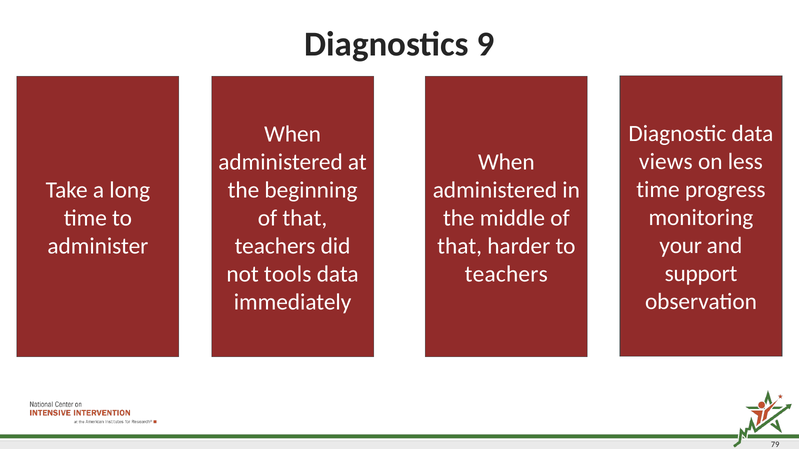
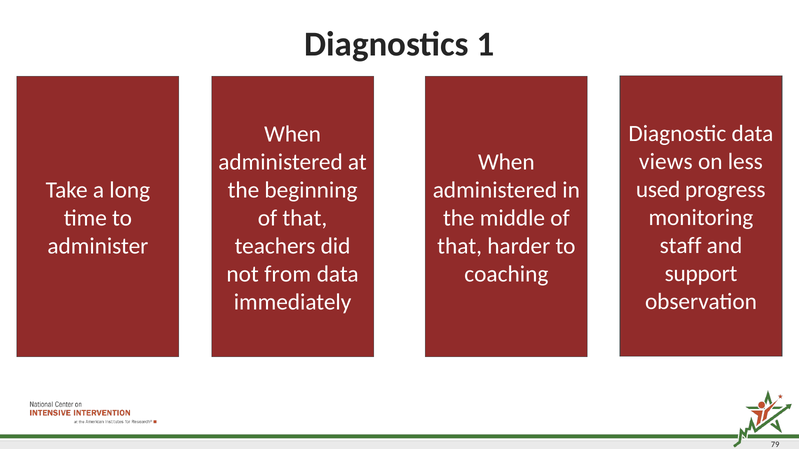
9: 9 -> 1 (486, 44)
time: time -> used (658, 190)
your: your -> staff (681, 246)
tools: tools -> from (288, 274)
teachers: teachers -> coaching (506, 274)
